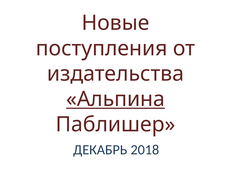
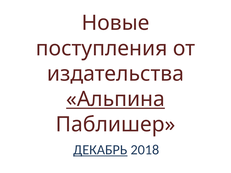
ДЕКАБРЬ underline: none -> present (100, 150)
